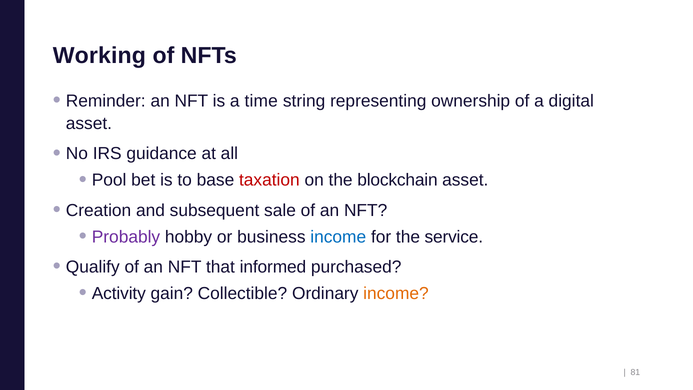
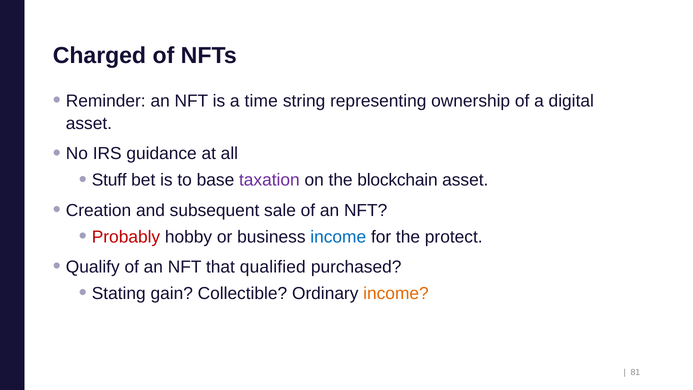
Working: Working -> Charged (99, 56)
Pool: Pool -> Stuff (109, 180)
taxation colour: red -> purple (269, 180)
Probably colour: purple -> red (126, 237)
service: service -> protect (454, 237)
informed: informed -> qualified (273, 267)
Activity: Activity -> Stating (119, 293)
